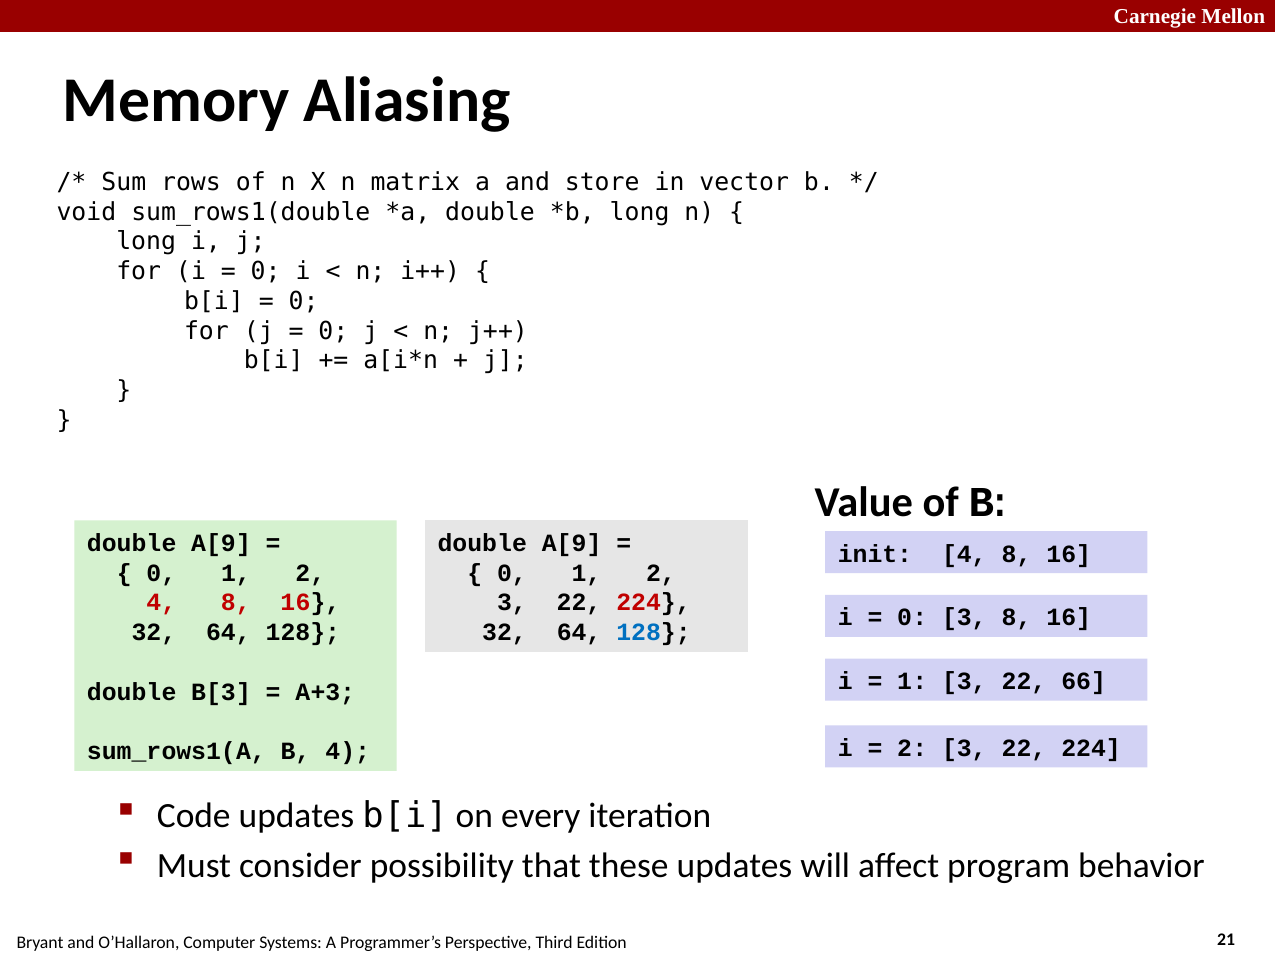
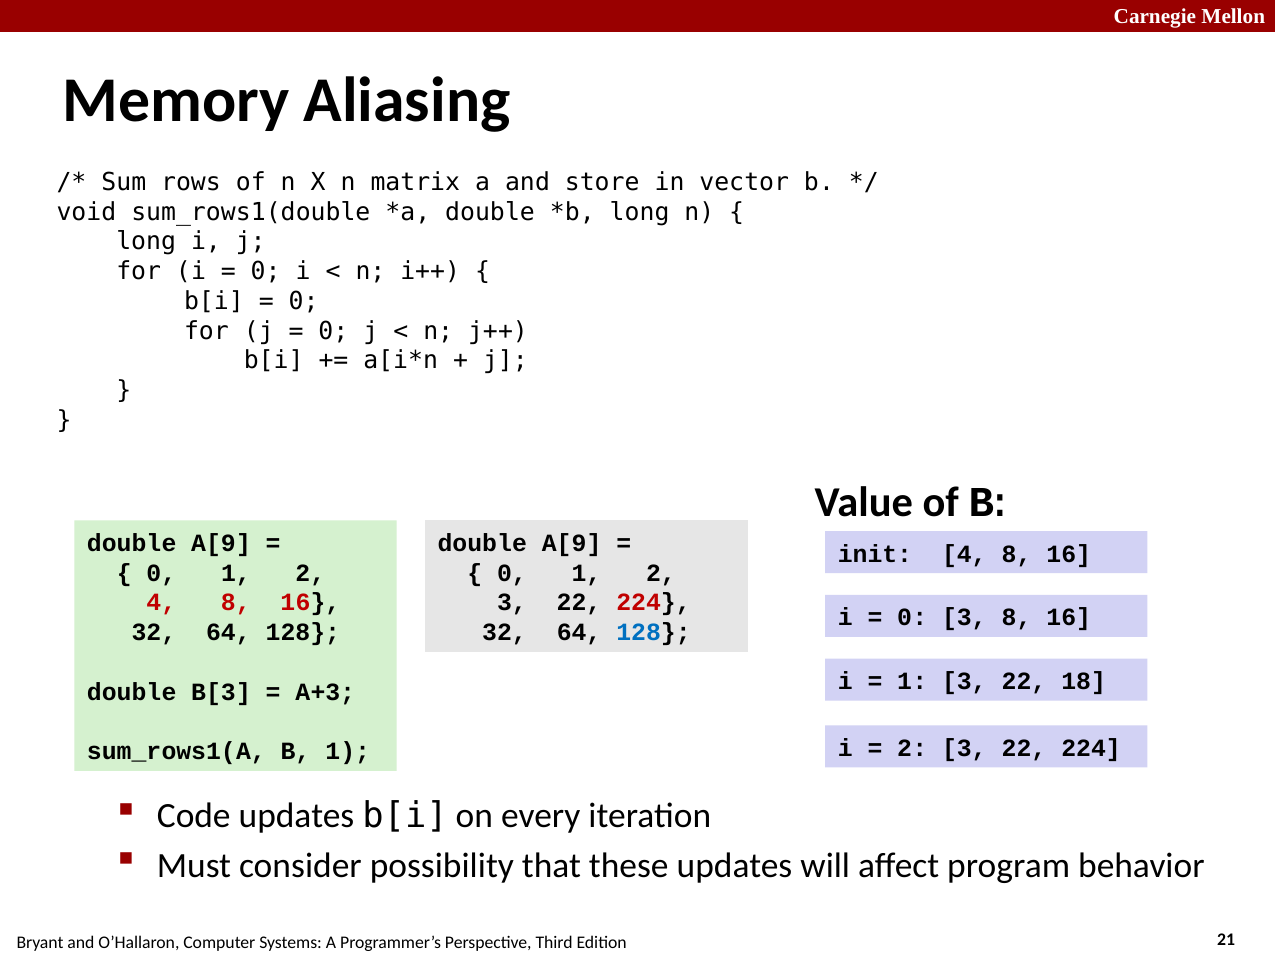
66: 66 -> 18 (1084, 682)
B 4: 4 -> 1 (348, 752)
